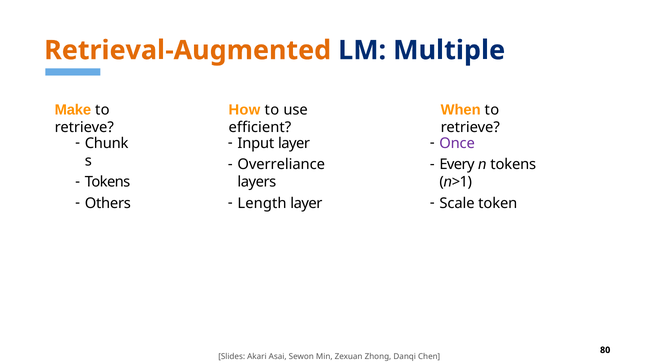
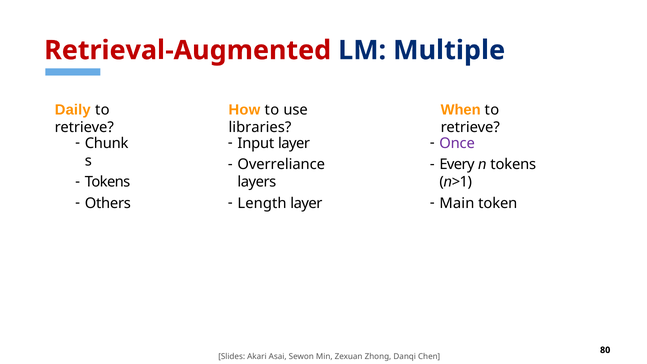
Retrieval-Augmented colour: orange -> red (188, 50)
Make: Make -> Daily (73, 110)
efficient: efficient -> libraries (260, 127)
Scale: Scale -> Main (457, 203)
